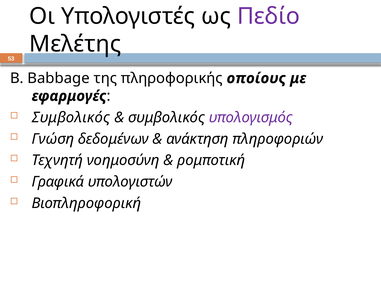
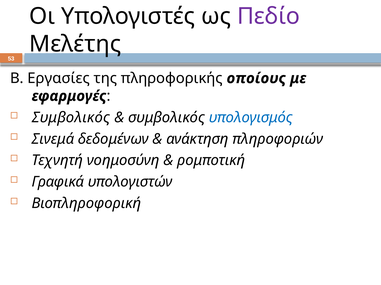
Babbage: Babbage -> Εργασίες (59, 79)
υπολογισμός colour: purple -> blue (251, 118)
Γνώση: Γνώση -> Σινεμά (53, 139)
